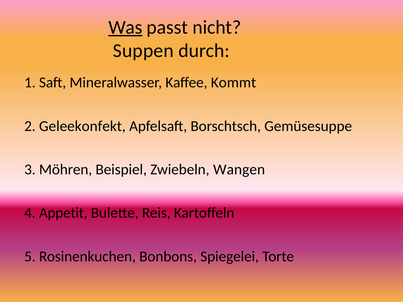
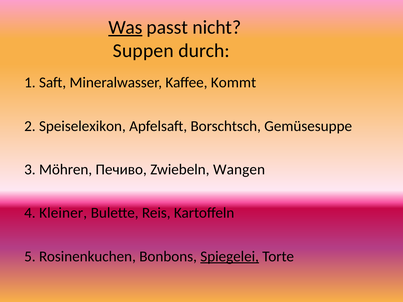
Geleekonfekt: Geleekonfekt -> Speiselexikon (82, 126)
Beispiel: Beispiel -> Печиво (121, 170)
Appetit: Appetit -> Kleiner (63, 213)
Spiegelei underline: none -> present (230, 257)
